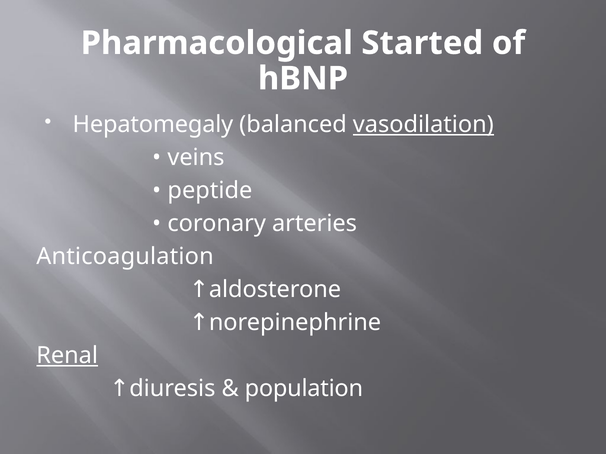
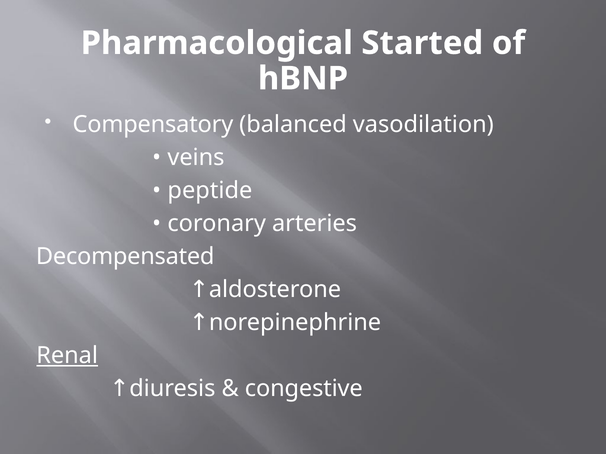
Hepatomegaly: Hepatomegaly -> Compensatory (153, 125)
vasodilation underline: present -> none (423, 125)
Anticoagulation: Anticoagulation -> Decompensated (125, 257)
population: population -> congestive (304, 389)
